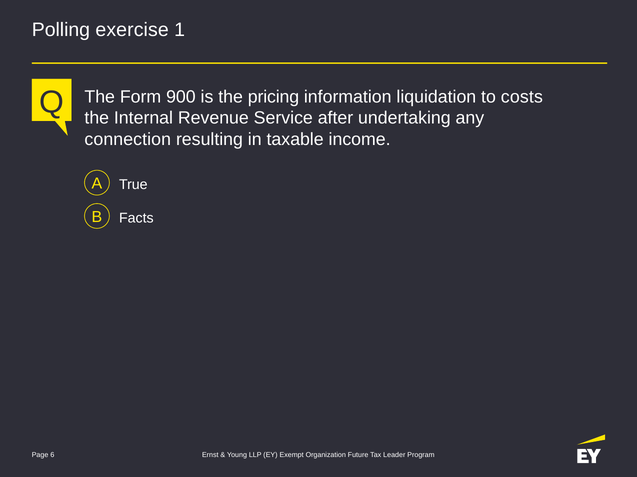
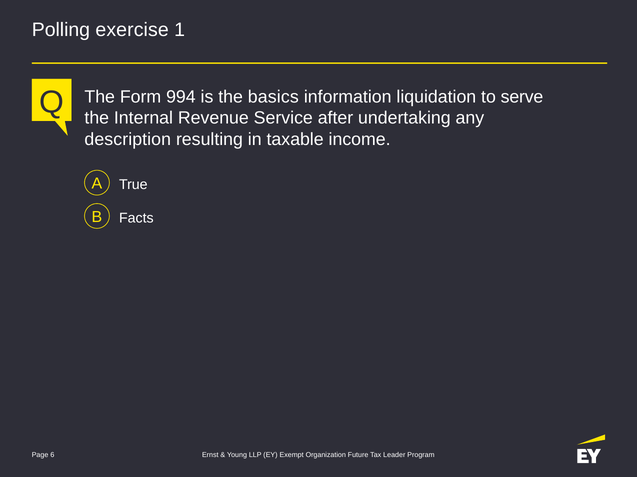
900: 900 -> 994 (181, 97)
pricing: pricing -> basics (273, 97)
costs: costs -> serve (522, 97)
connection: connection -> description (128, 139)
